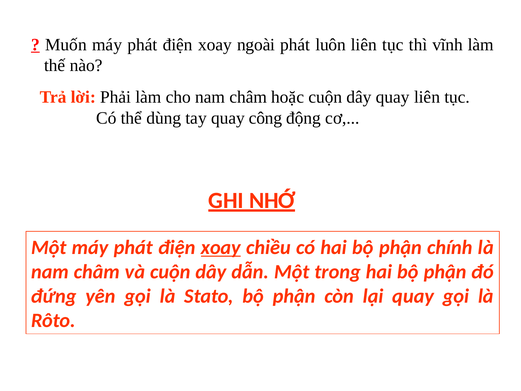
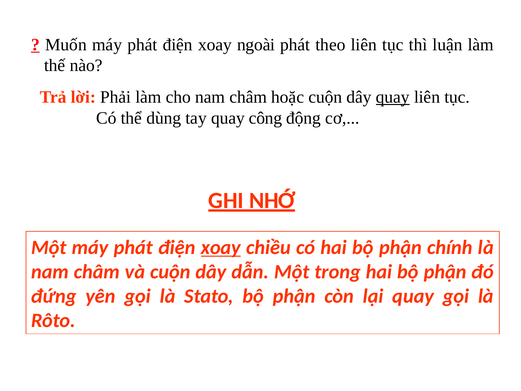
luôn: luôn -> theo (330, 45)
vĩnh: vĩnh -> luận (447, 45)
quay underline: none -> present (393, 97)
